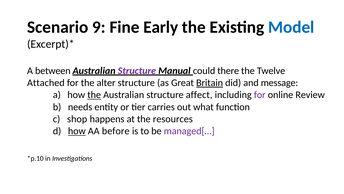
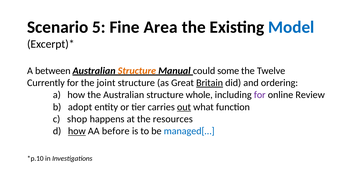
9: 9 -> 5 (99, 27)
Early: Early -> Area (161, 27)
Structure colour: purple -> orange (137, 71)
there: there -> some (228, 71)
Attached: Attached -> Currently (46, 83)
alter: alter -> joint (106, 83)
message: message -> ordering (279, 83)
the underline: present -> none (94, 95)
affect: affect -> whole (199, 95)
needs: needs -> adopt (80, 107)
out underline: none -> present (184, 107)
managed[… colour: purple -> blue (189, 131)
